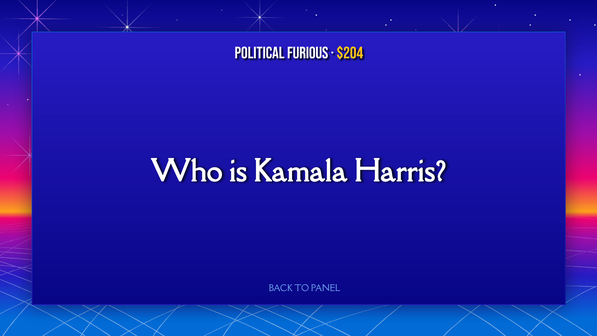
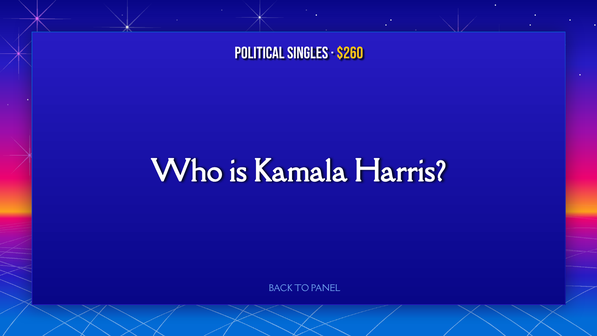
Furious: Furious -> Singles (308, 53)
$204: $204 -> $260 (350, 53)
